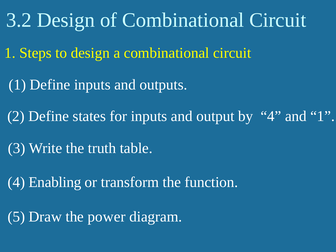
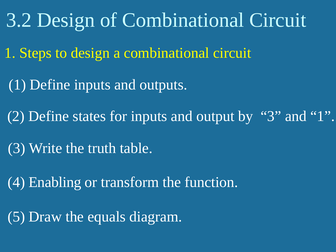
by 4: 4 -> 3 (271, 116)
power: power -> equals (107, 217)
